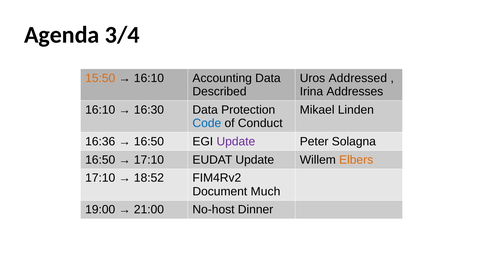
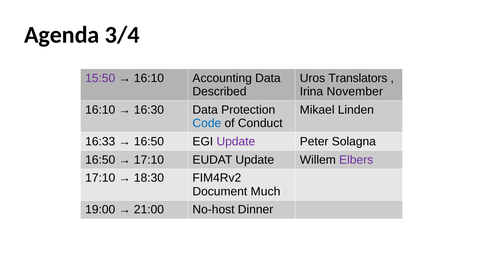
15:50 colour: orange -> purple (100, 78)
Addressed: Addressed -> Translators (358, 78)
Addresses: Addresses -> November (355, 92)
16:36: 16:36 -> 16:33 (100, 142)
Elbers colour: orange -> purple (356, 160)
18:52: 18:52 -> 18:30 (149, 178)
